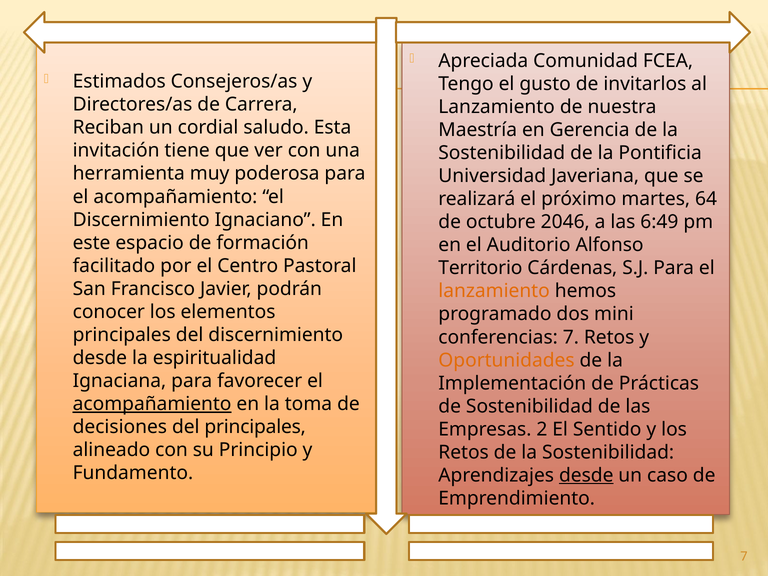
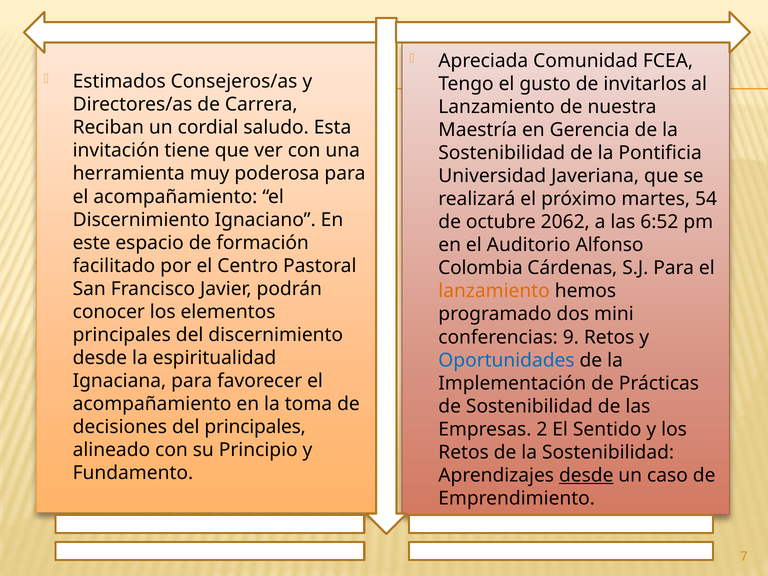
64: 64 -> 54 (706, 199)
2046: 2046 -> 2062 (565, 222)
6:49: 6:49 -> 6:52 (659, 222)
Territorio: Territorio -> Colombia (480, 268)
conferencias 7: 7 -> 9 (571, 337)
Oportunidades colour: orange -> blue (506, 360)
acompañamiento underline: present -> none (152, 404)
